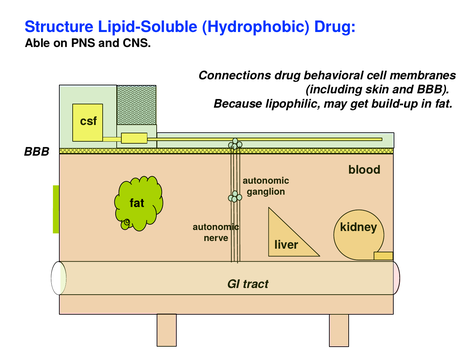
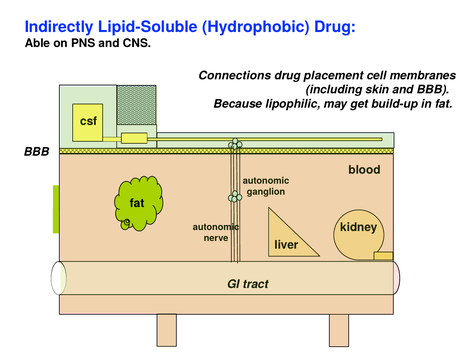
Structure: Structure -> Indirectly (59, 27)
behavioral: behavioral -> placement (334, 75)
